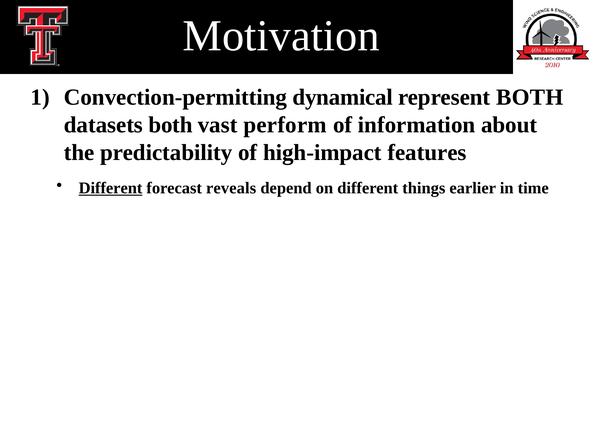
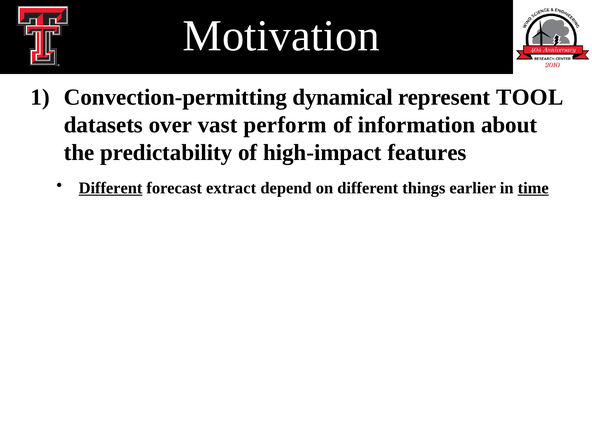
represent BOTH: BOTH -> TOOL (530, 97)
datasets both: both -> over (170, 125)
reveals: reveals -> extract (231, 188)
time underline: none -> present (533, 188)
